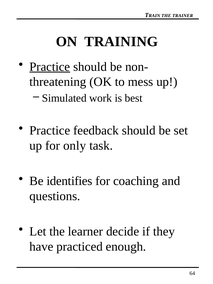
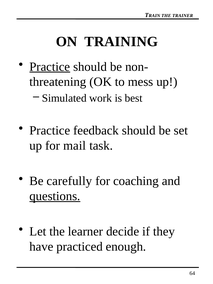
only: only -> mail (75, 146)
identifies: identifies -> carefully (69, 181)
questions underline: none -> present (55, 196)
